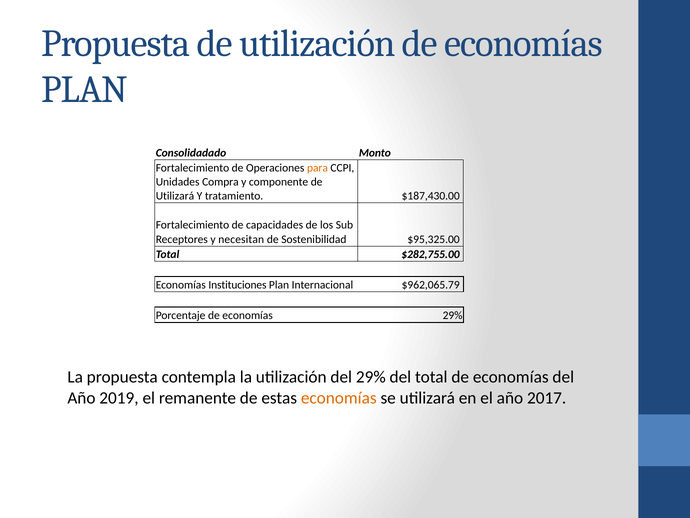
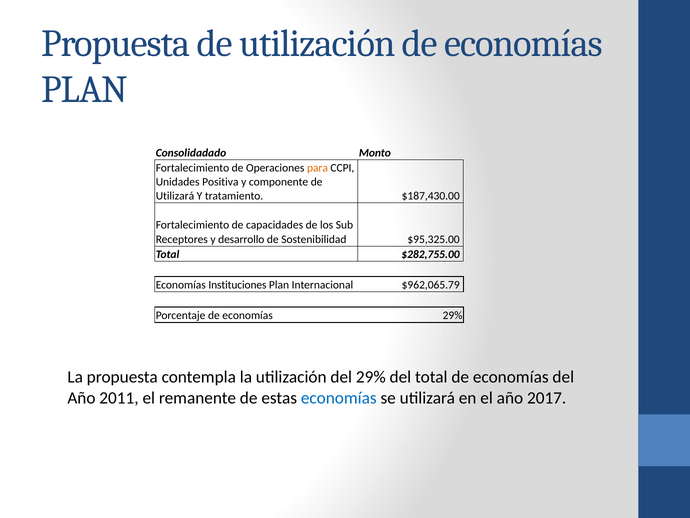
Compra: Compra -> Positiva (220, 182)
necesitan: necesitan -> desarrollo (241, 239)
2019: 2019 -> 2011 (119, 398)
economías colour: orange -> blue (339, 398)
